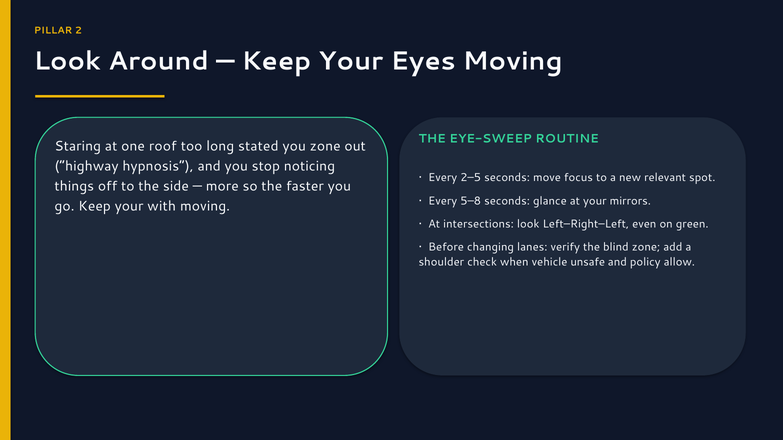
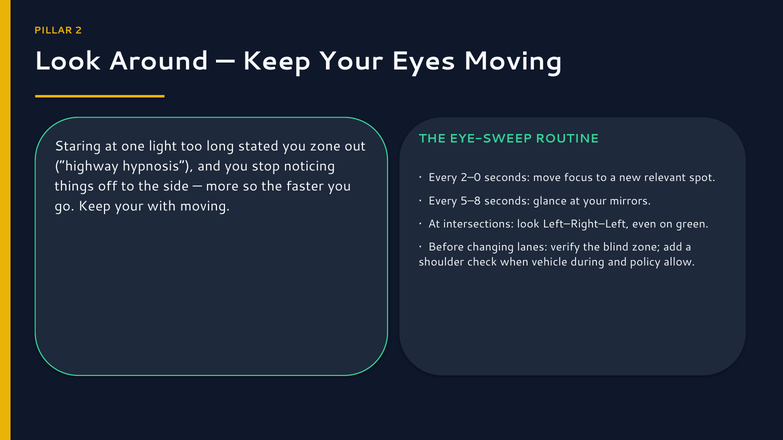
roof: roof -> light (163, 146)
2–5: 2–5 -> 2–0 (471, 178)
unsafe: unsafe -> during (588, 262)
